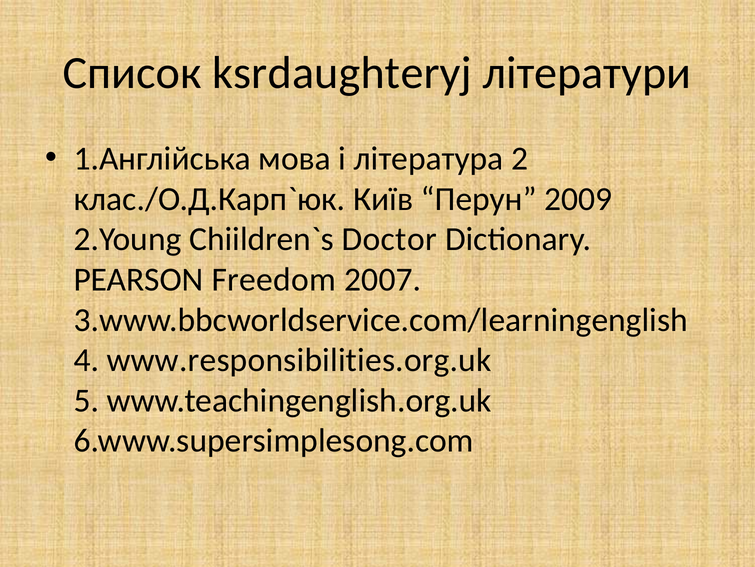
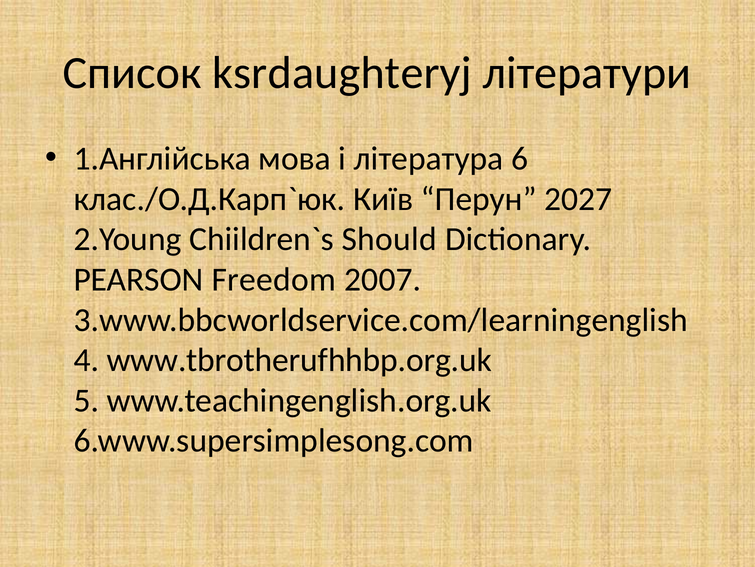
2: 2 -> 6 (520, 158)
2009: 2009 -> 2027 (578, 199)
Doctor: Doctor -> Should (389, 239)
www.responsibilities.org.uk: www.responsibilities.org.uk -> www.tbrotherufhhbp.org.uk (299, 360)
